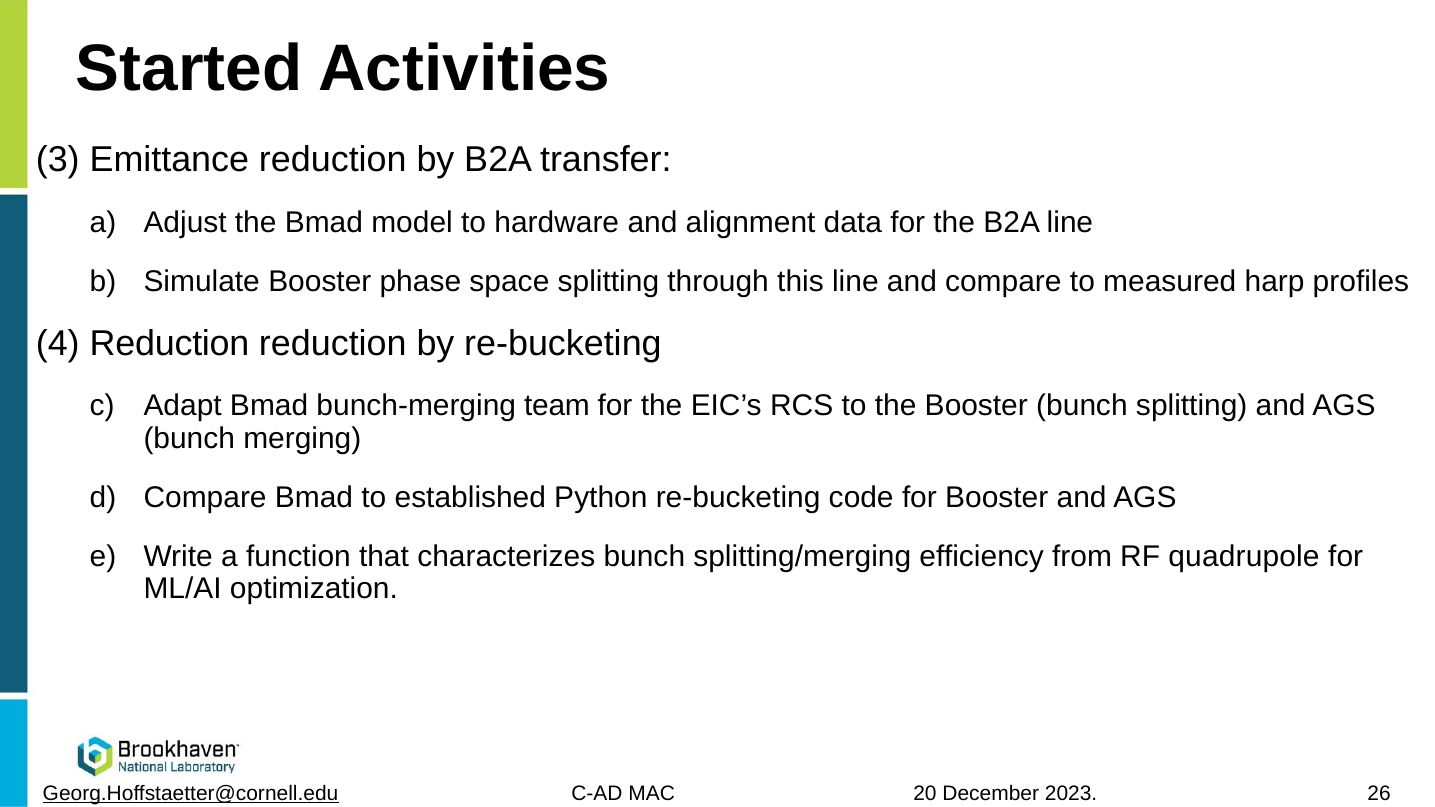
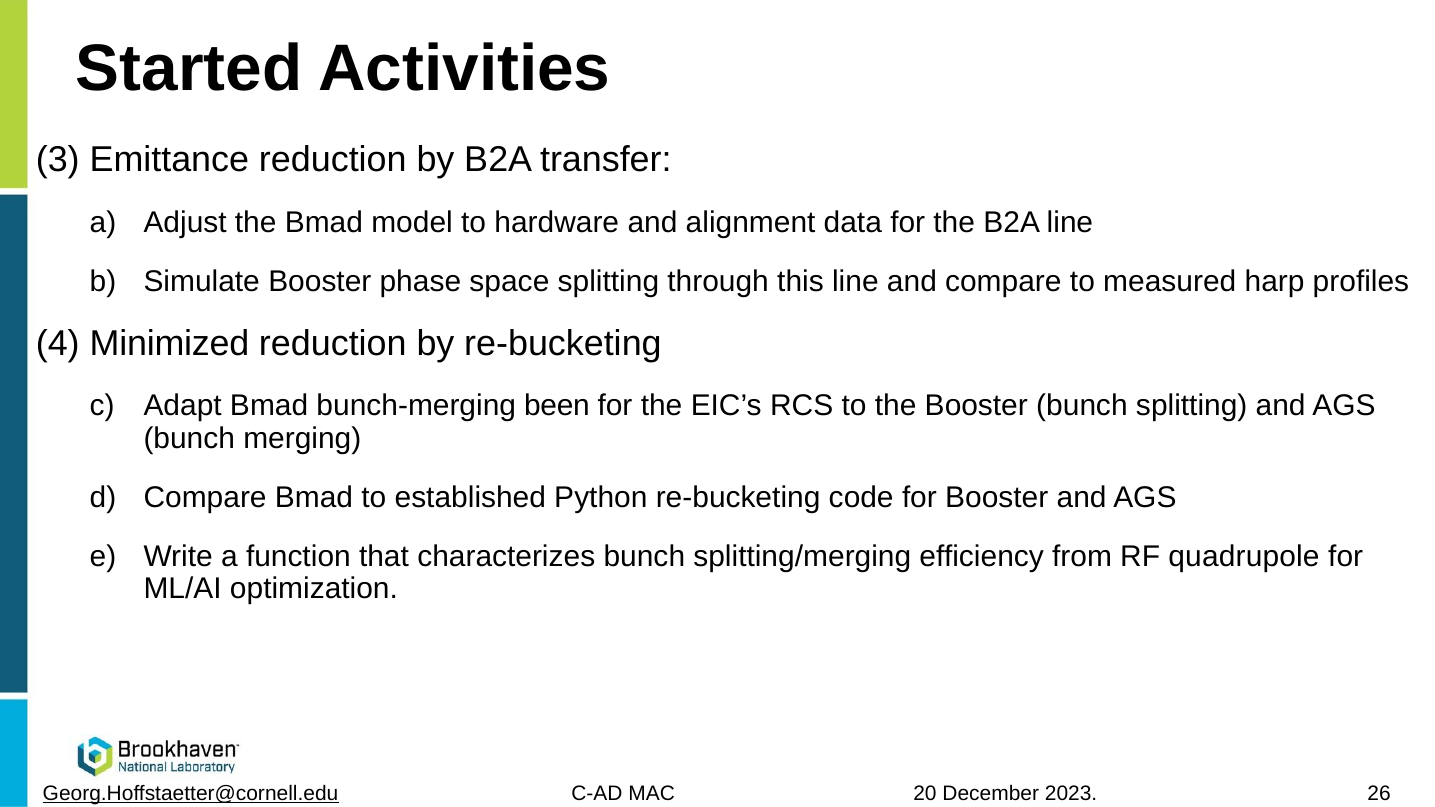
4 Reduction: Reduction -> Minimized (170, 344)
team: team -> been (557, 406)
